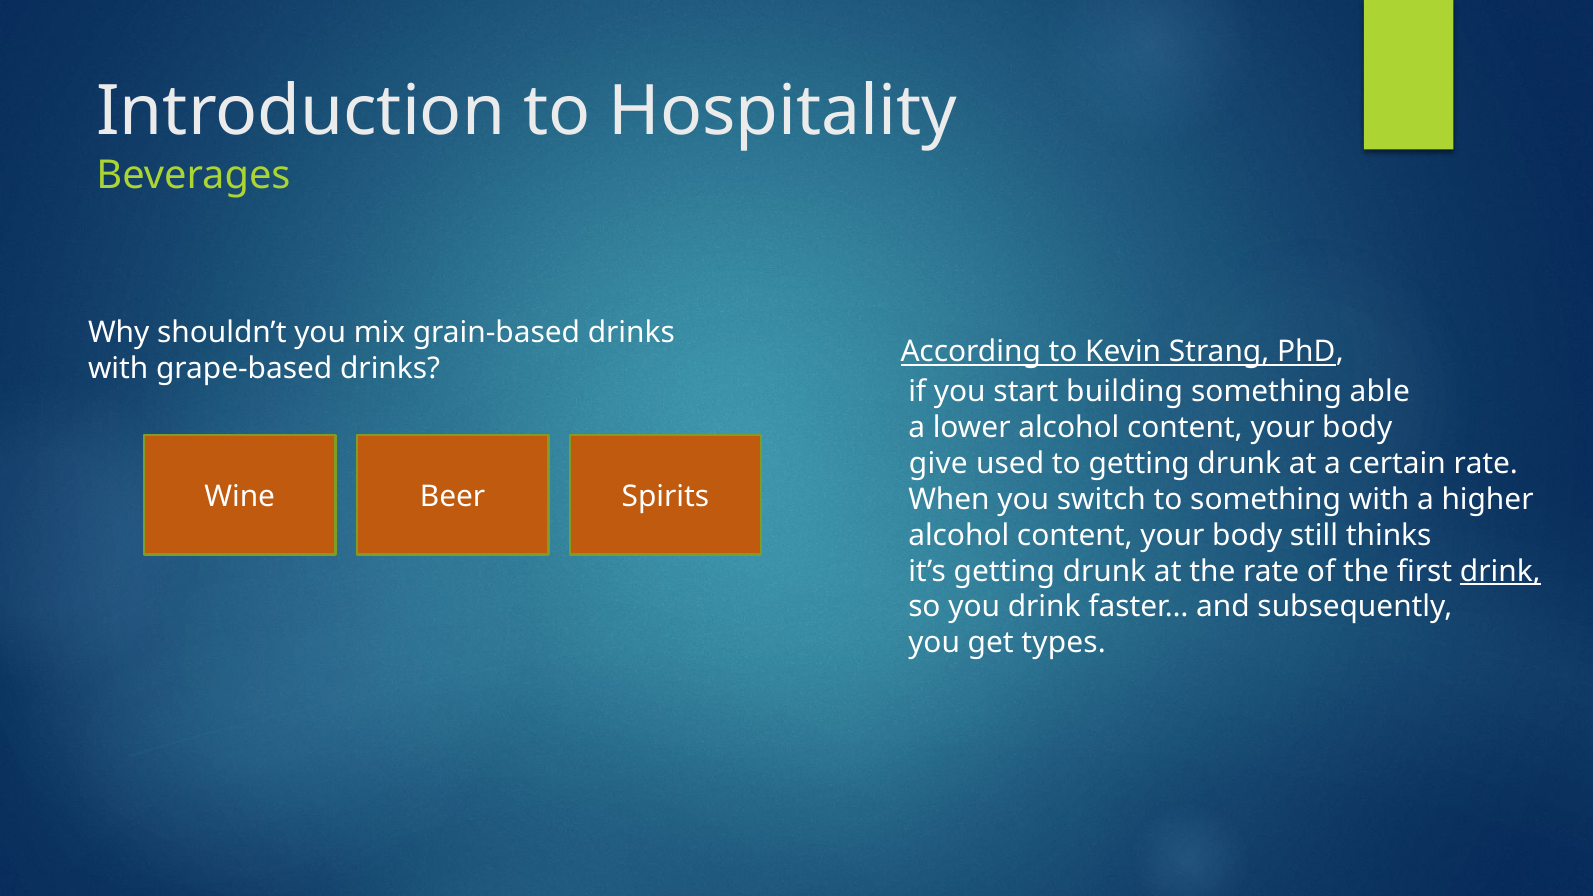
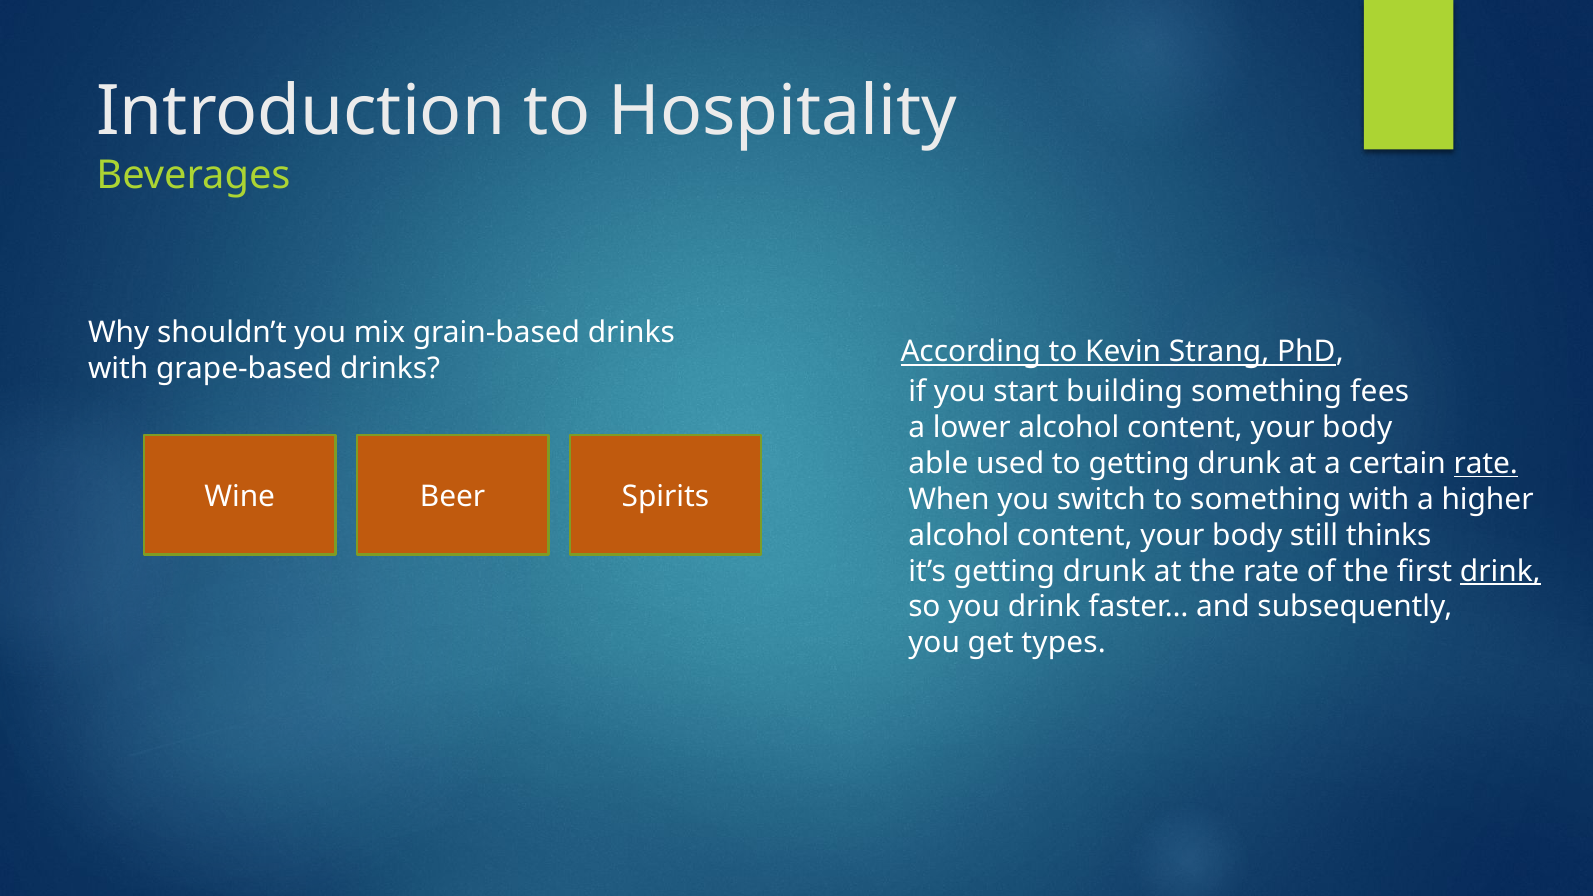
able: able -> fees (1380, 392)
give: give -> able (938, 464)
rate underline: none -> present (1486, 464)
